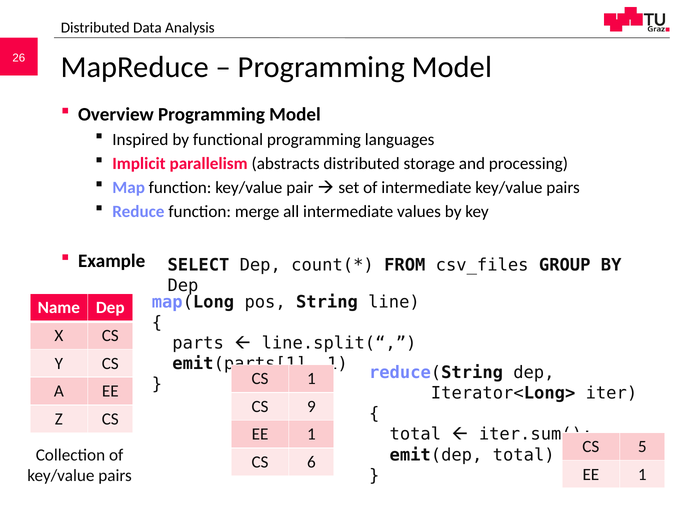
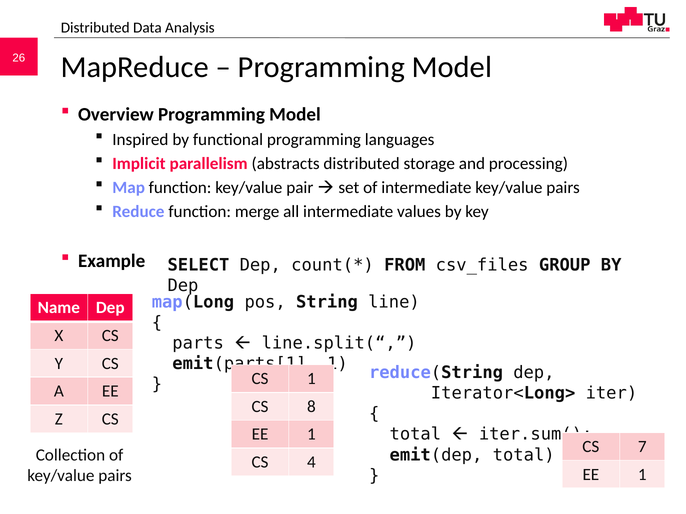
9: 9 -> 8 (311, 407)
5: 5 -> 7 (642, 447)
6: 6 -> 4 (311, 463)
